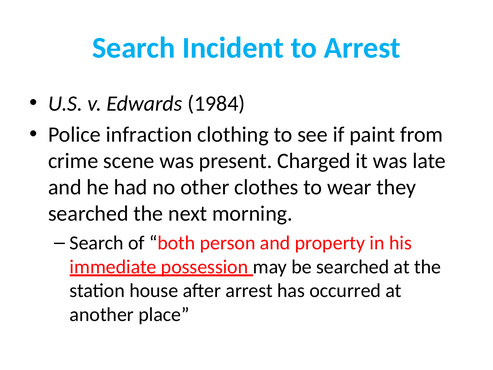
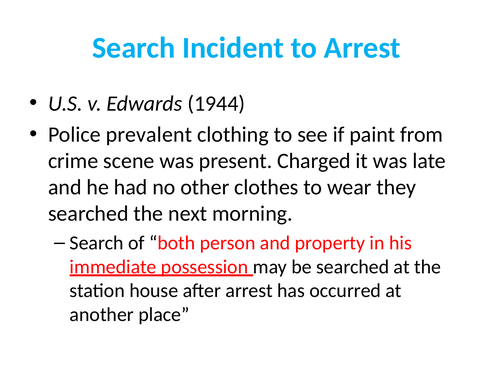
1984: 1984 -> 1944 (216, 103)
infraction: infraction -> prevalent (149, 135)
